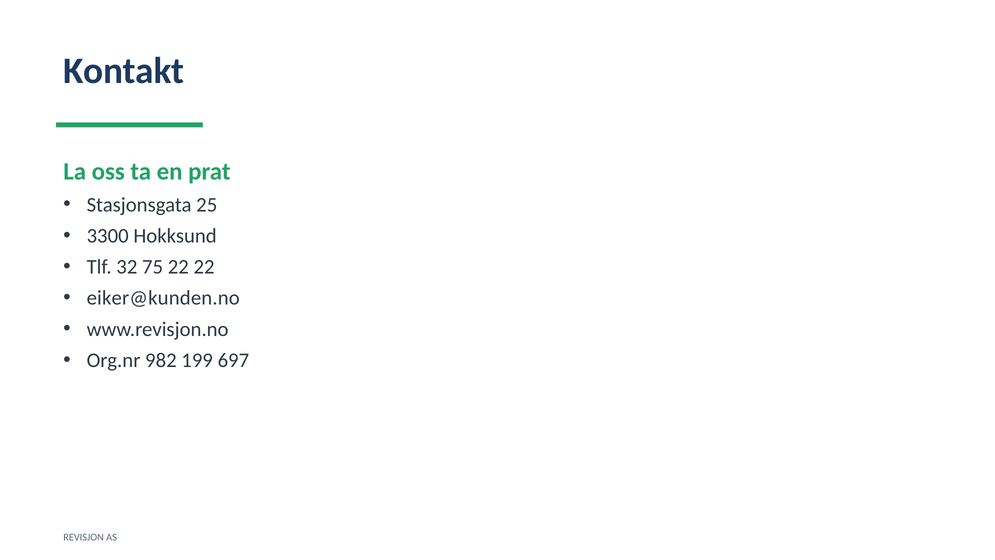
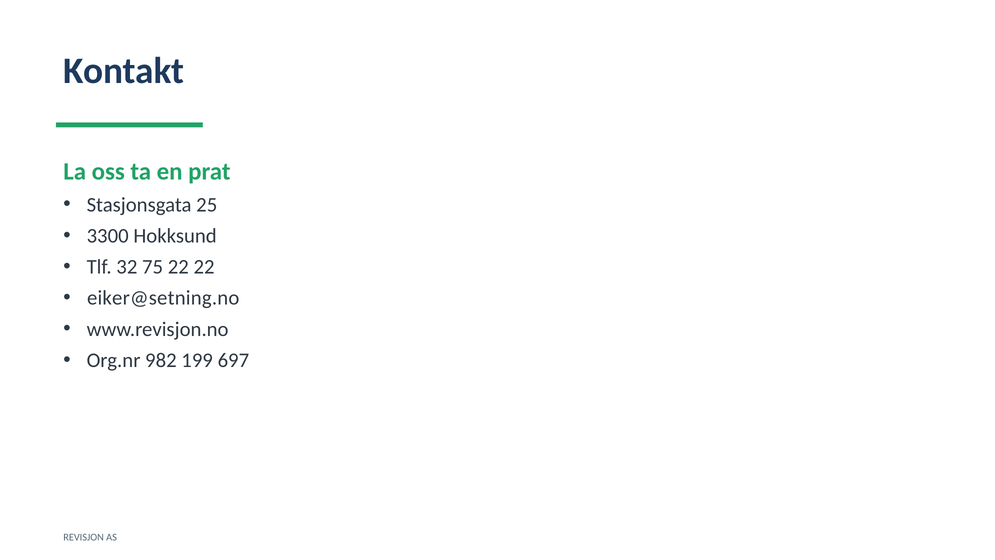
eiker@kunden.no: eiker@kunden.no -> eiker@setning.no (163, 298)
